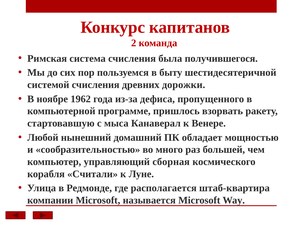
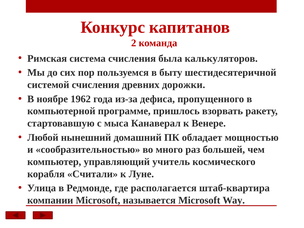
получившегося: получившегося -> калькуляторов (221, 58)
сборная: сборная -> учитель (171, 162)
